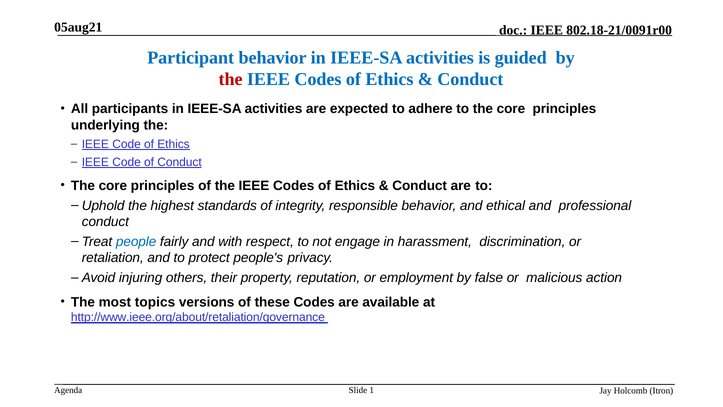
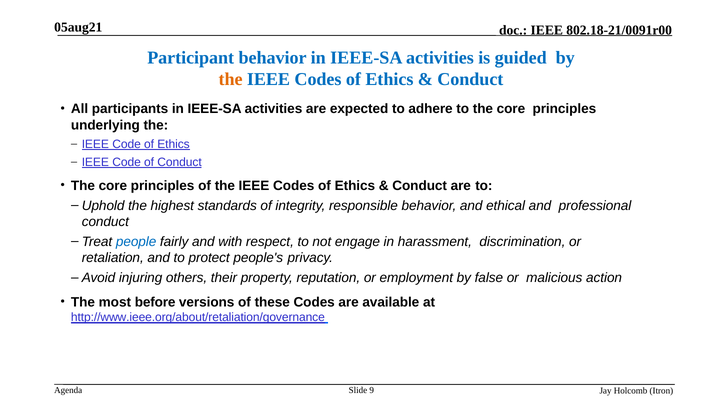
the colour: red -> orange (231, 79)
topics: topics -> before (155, 302)
1: 1 -> 9 (372, 390)
